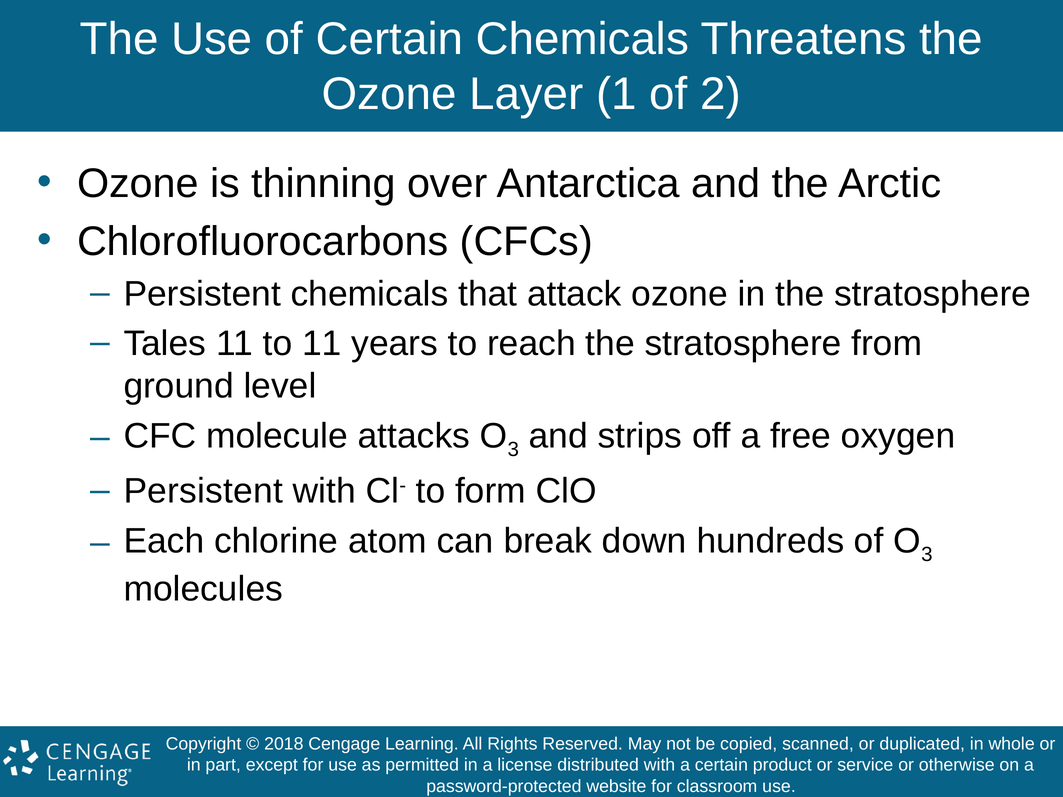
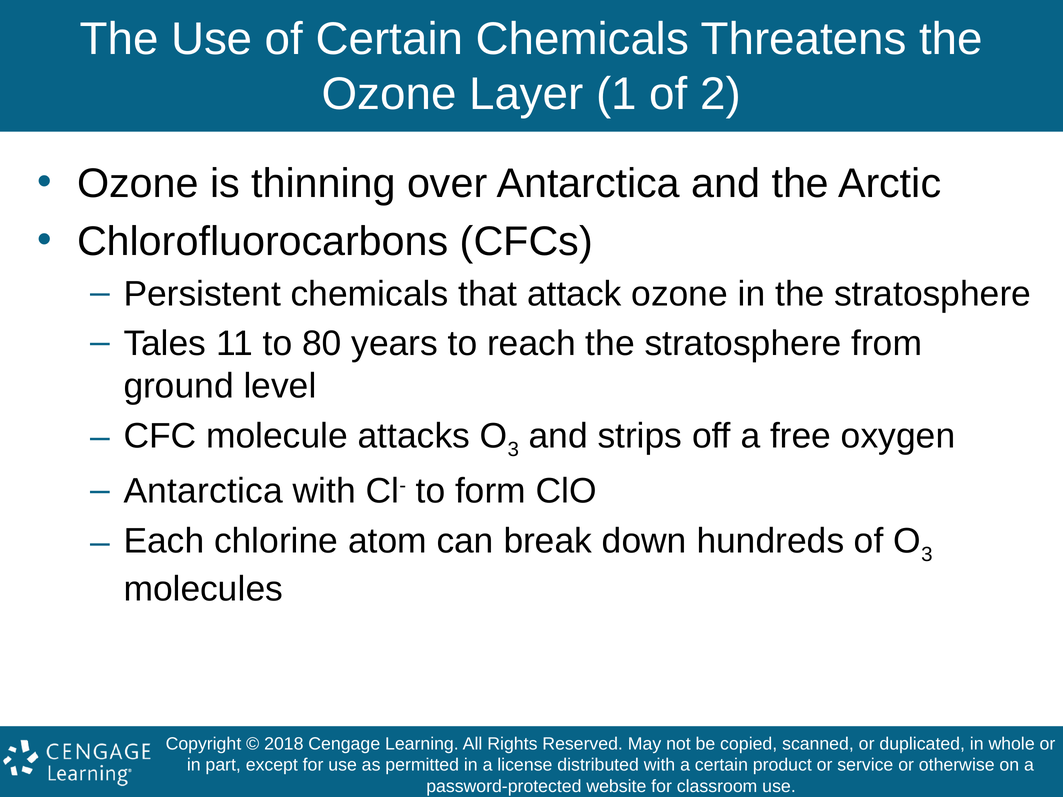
to 11: 11 -> 80 (322, 344)
Persistent: Persistent -> Antarctica (203, 491)
